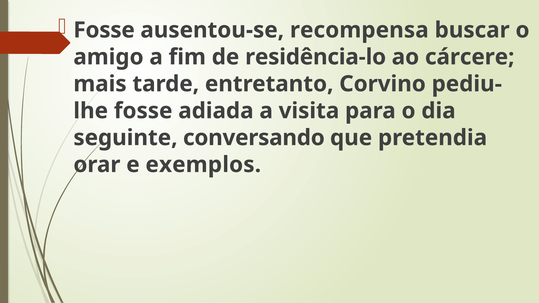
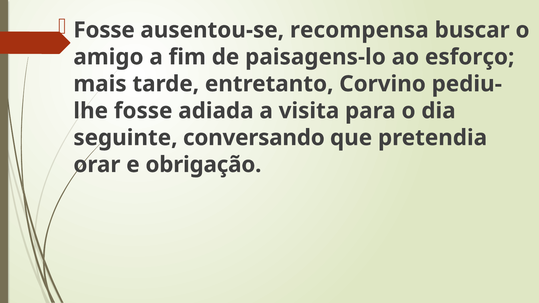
residência-lo: residência-lo -> paisagens-lo (315, 57)
cárcere: cárcere -> esforço (470, 57)
exemplos: exemplos -> obrigação (203, 165)
